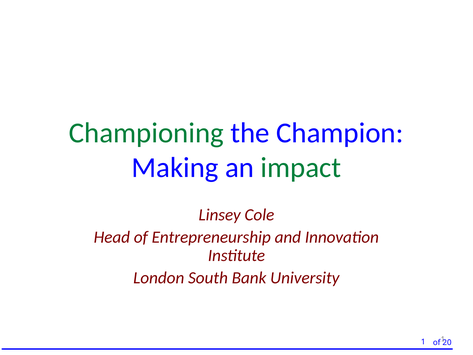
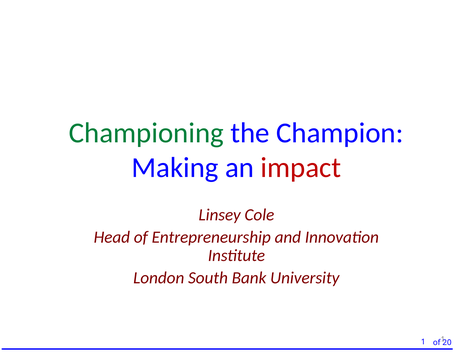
impact colour: green -> red (301, 168)
